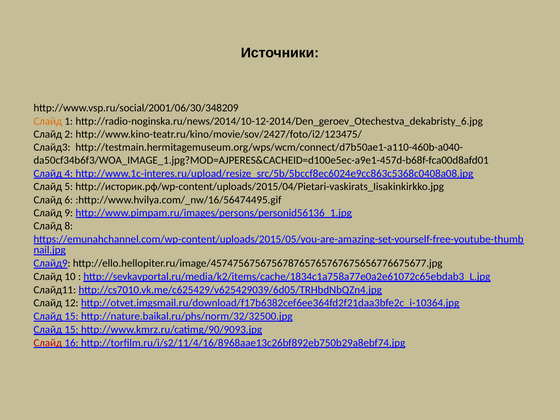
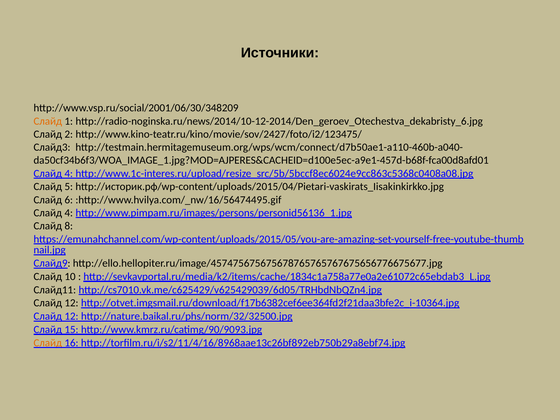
9: 9 -> 4 (69, 213)
15: 15 -> 12 (72, 316)
Слайд colour: red -> orange (48, 343)
